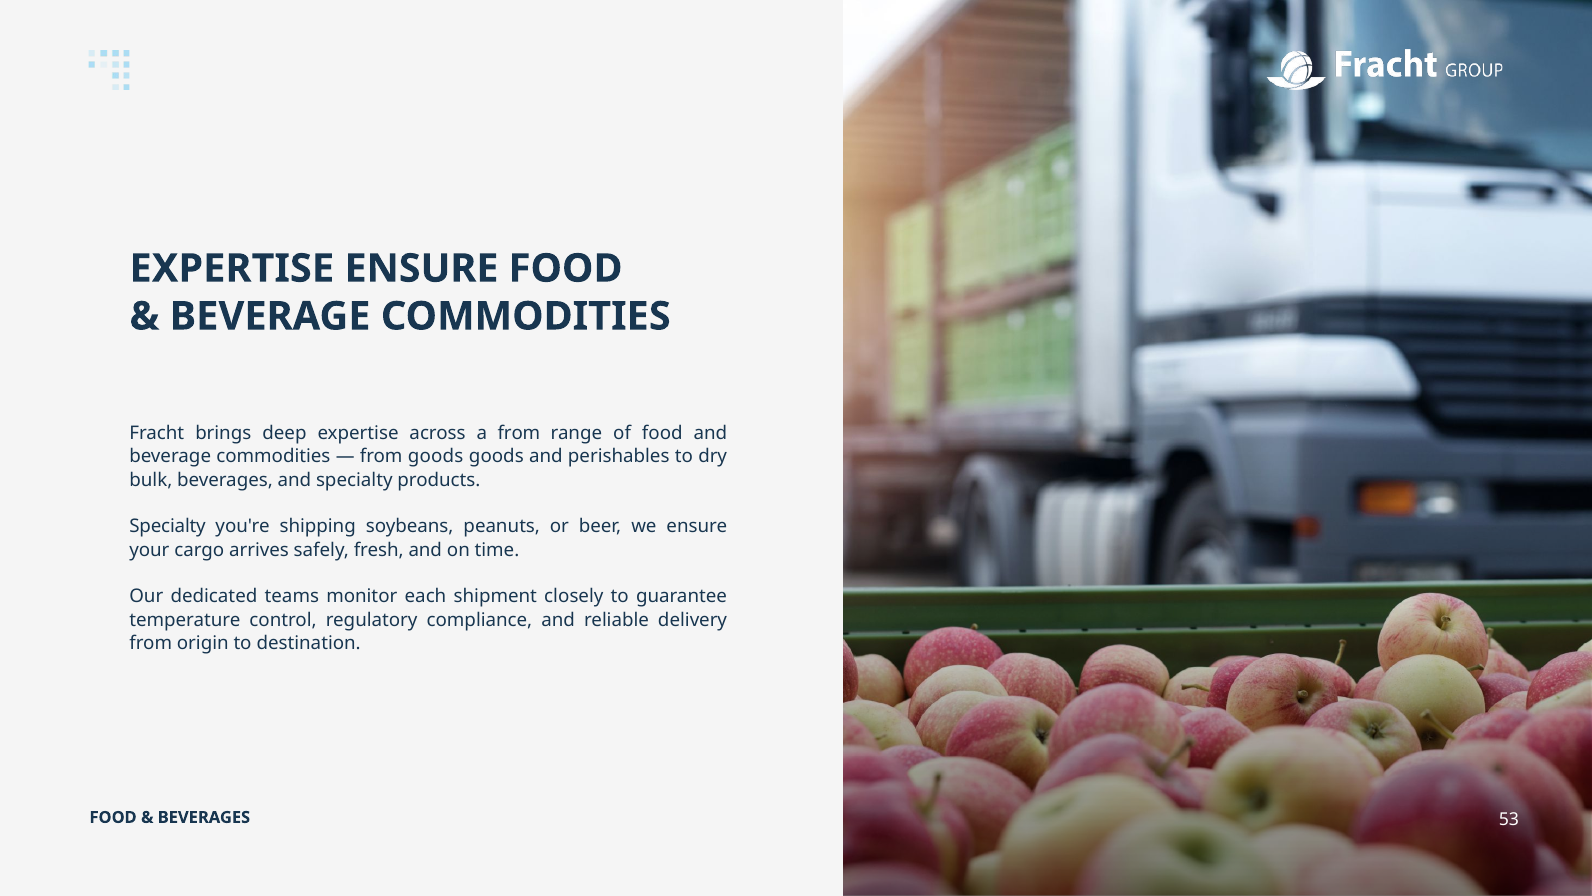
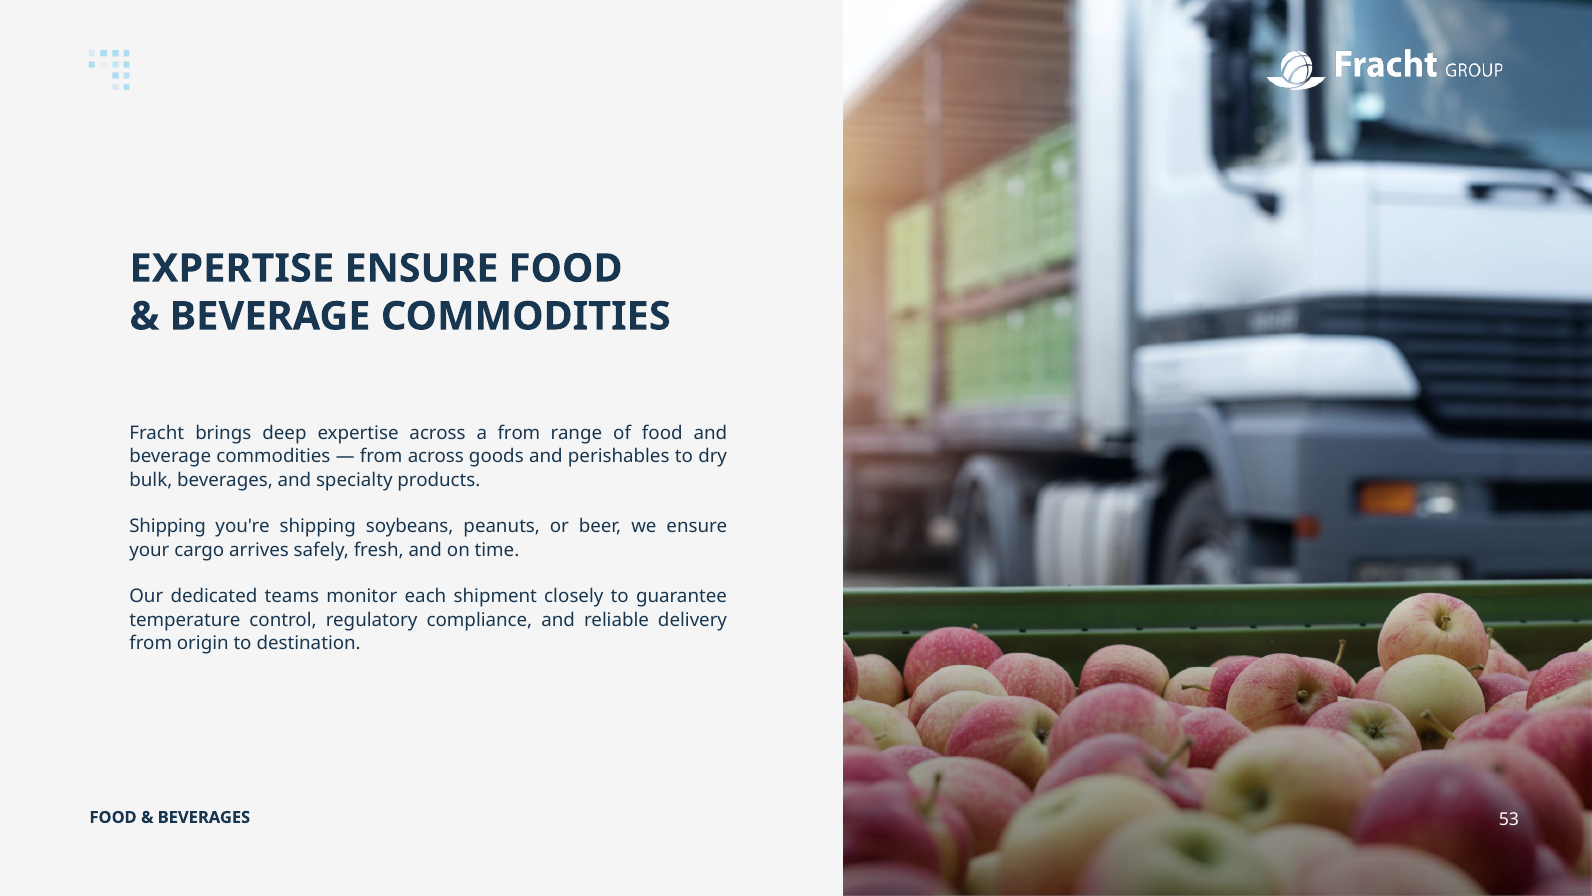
from goods: goods -> across (436, 456)
Specialty: Specialty -> Shipping (168, 526)
